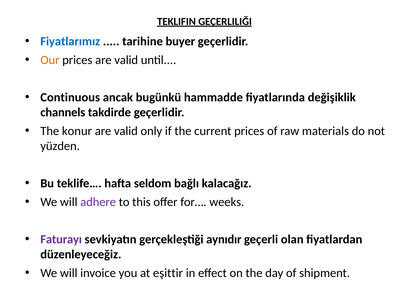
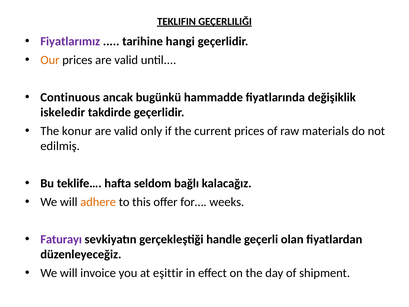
Fiyatlarımız colour: blue -> purple (70, 41)
buyer: buyer -> hangi (180, 41)
channels: channels -> iskeledir (63, 112)
yüzden: yüzden -> edilmiş (60, 146)
adhere colour: purple -> orange (98, 202)
aynıdır: aynıdır -> handle (224, 239)
